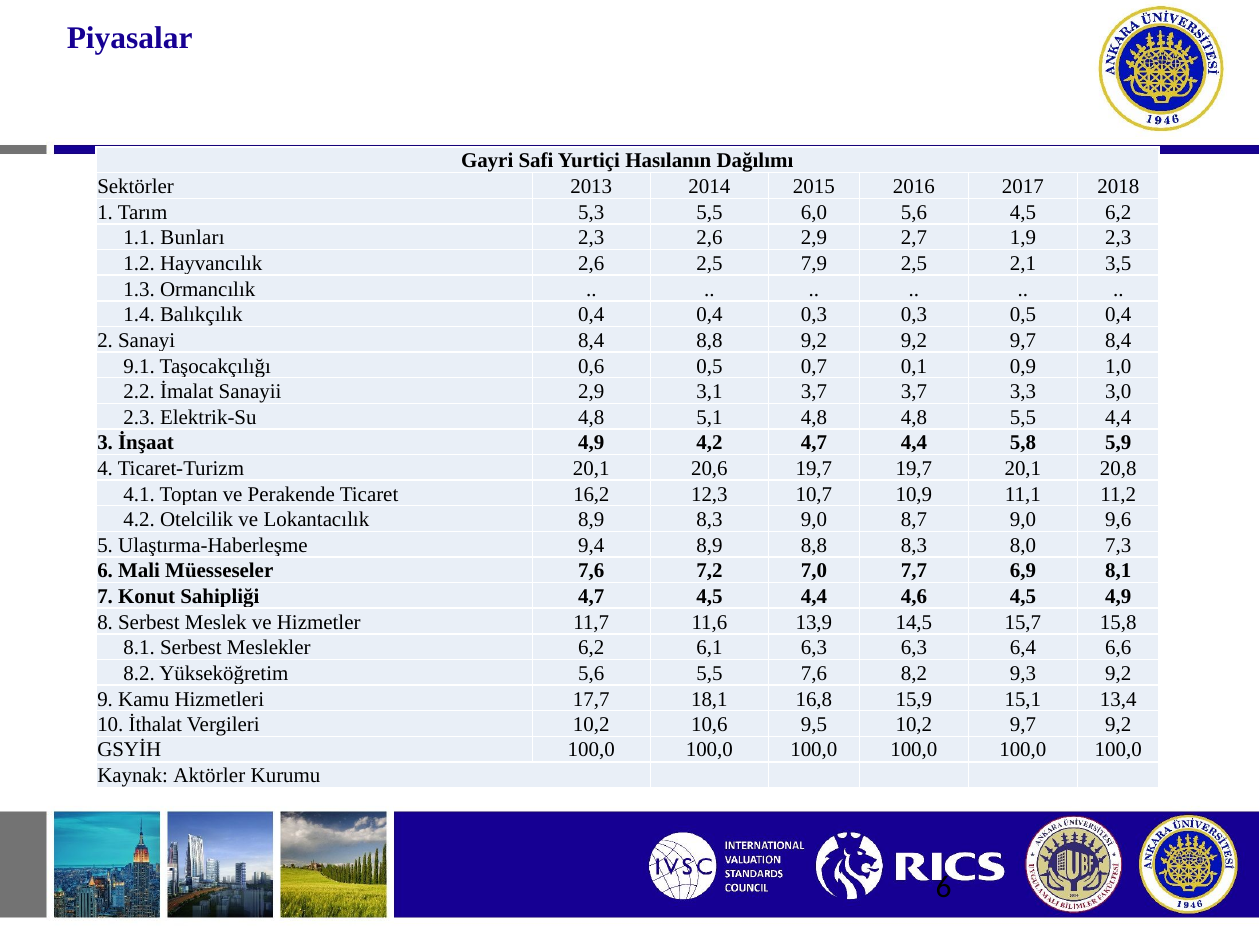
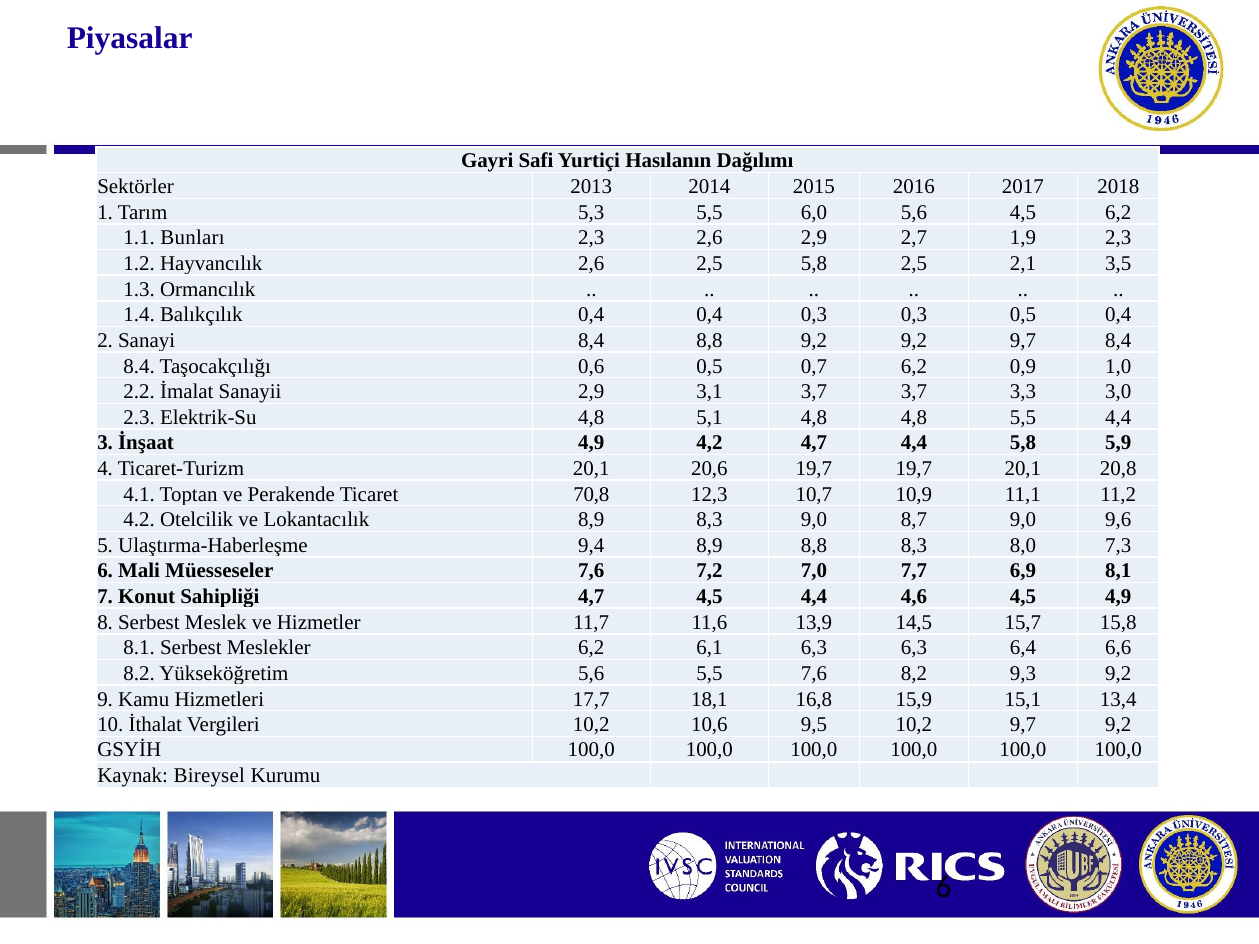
2,5 7,9: 7,9 -> 5,8 (814, 264)
9.1: 9.1 -> 8.4 (139, 366)
0,7 0,1: 0,1 -> 6,2 (914, 366)
16,2: 16,2 -> 70,8 (591, 494)
Aktörler: Aktörler -> Bireysel (209, 776)
